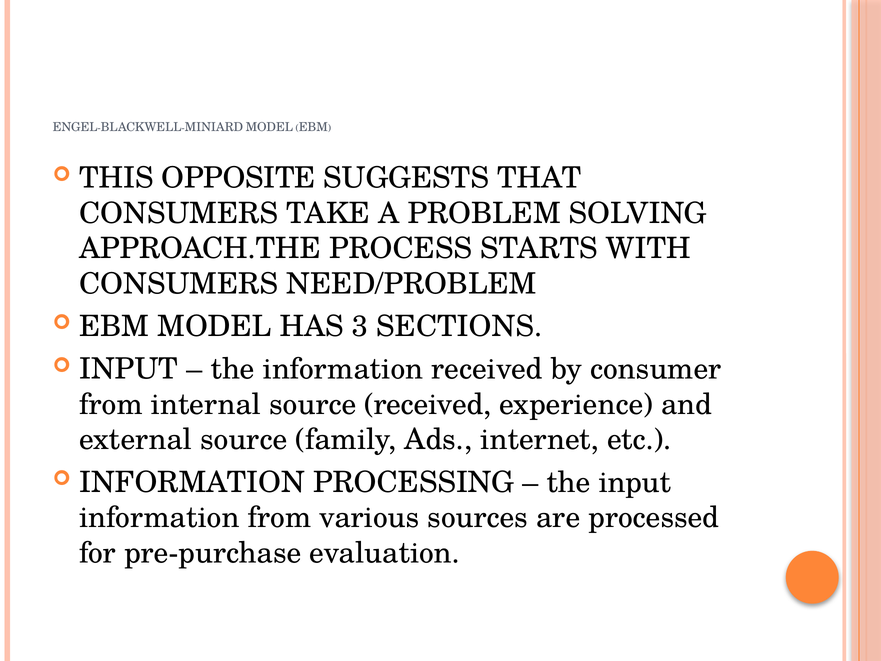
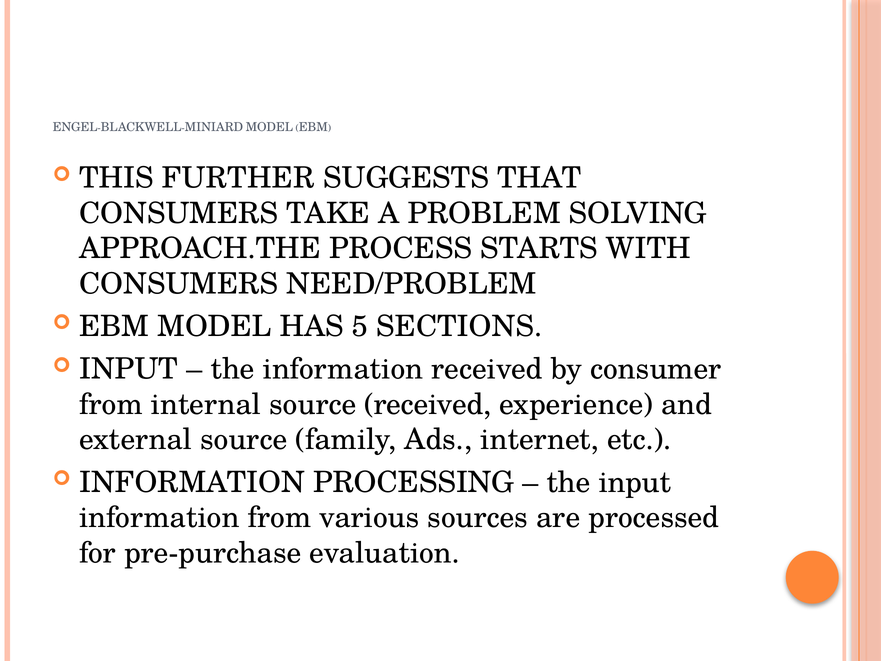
OPPOSITE: OPPOSITE -> FURTHER (238, 178)
3: 3 -> 5 (360, 327)
